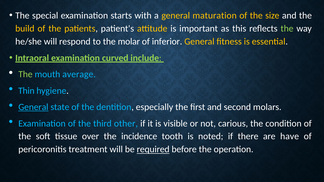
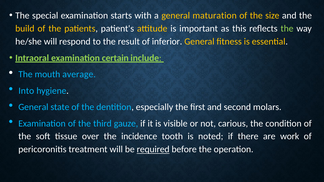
molar: molar -> result (129, 42)
curved: curved -> certain (115, 58)
The colour: light green -> light blue (25, 74)
Thin: Thin -> Into (26, 91)
General underline: present -> none (33, 107)
other: other -> gauze (126, 124)
have: have -> work (290, 137)
